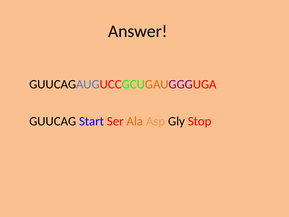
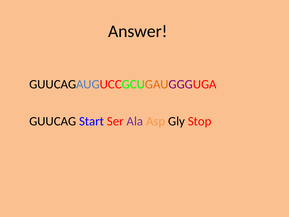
Ala colour: orange -> purple (135, 121)
